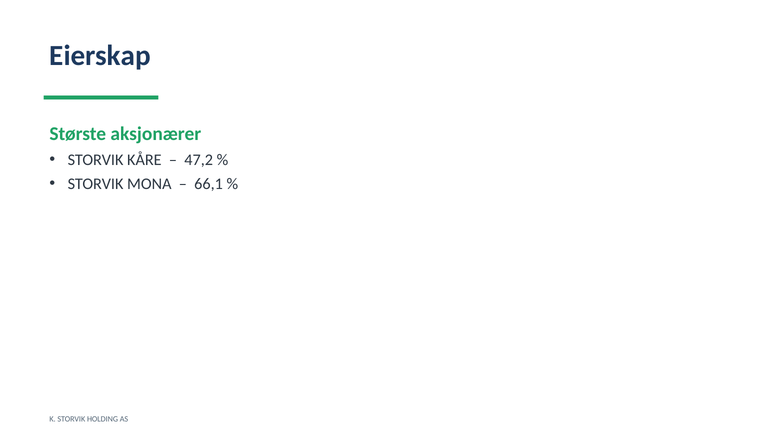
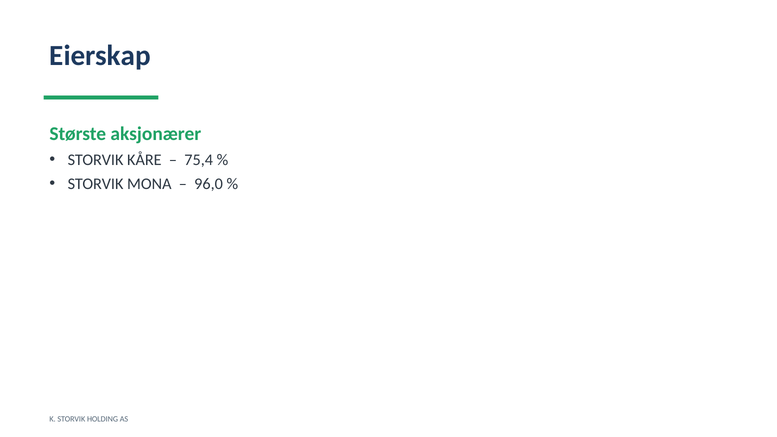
47,2: 47,2 -> 75,4 (199, 160)
66,1: 66,1 -> 96,0 (209, 184)
